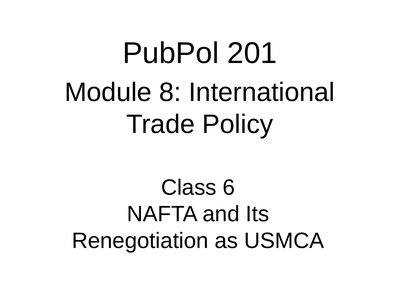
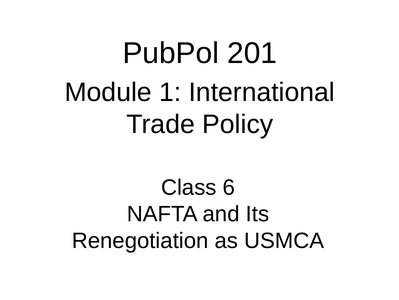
8: 8 -> 1 (170, 92)
